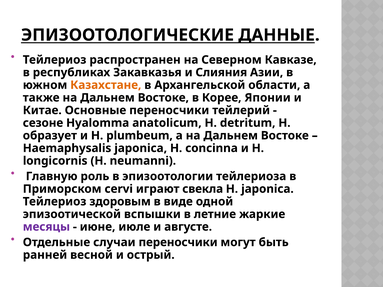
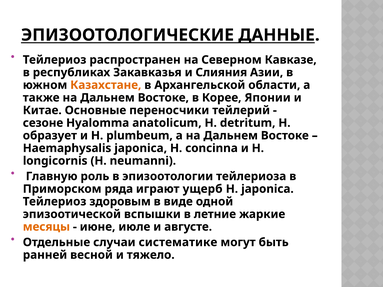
cervi: cervi -> ряда (119, 189)
свекла: свекла -> ущерб (203, 189)
месяцы colour: purple -> orange (46, 227)
случаи переносчики: переносчики -> систематике (178, 242)
острый: острый -> тяжело (151, 255)
